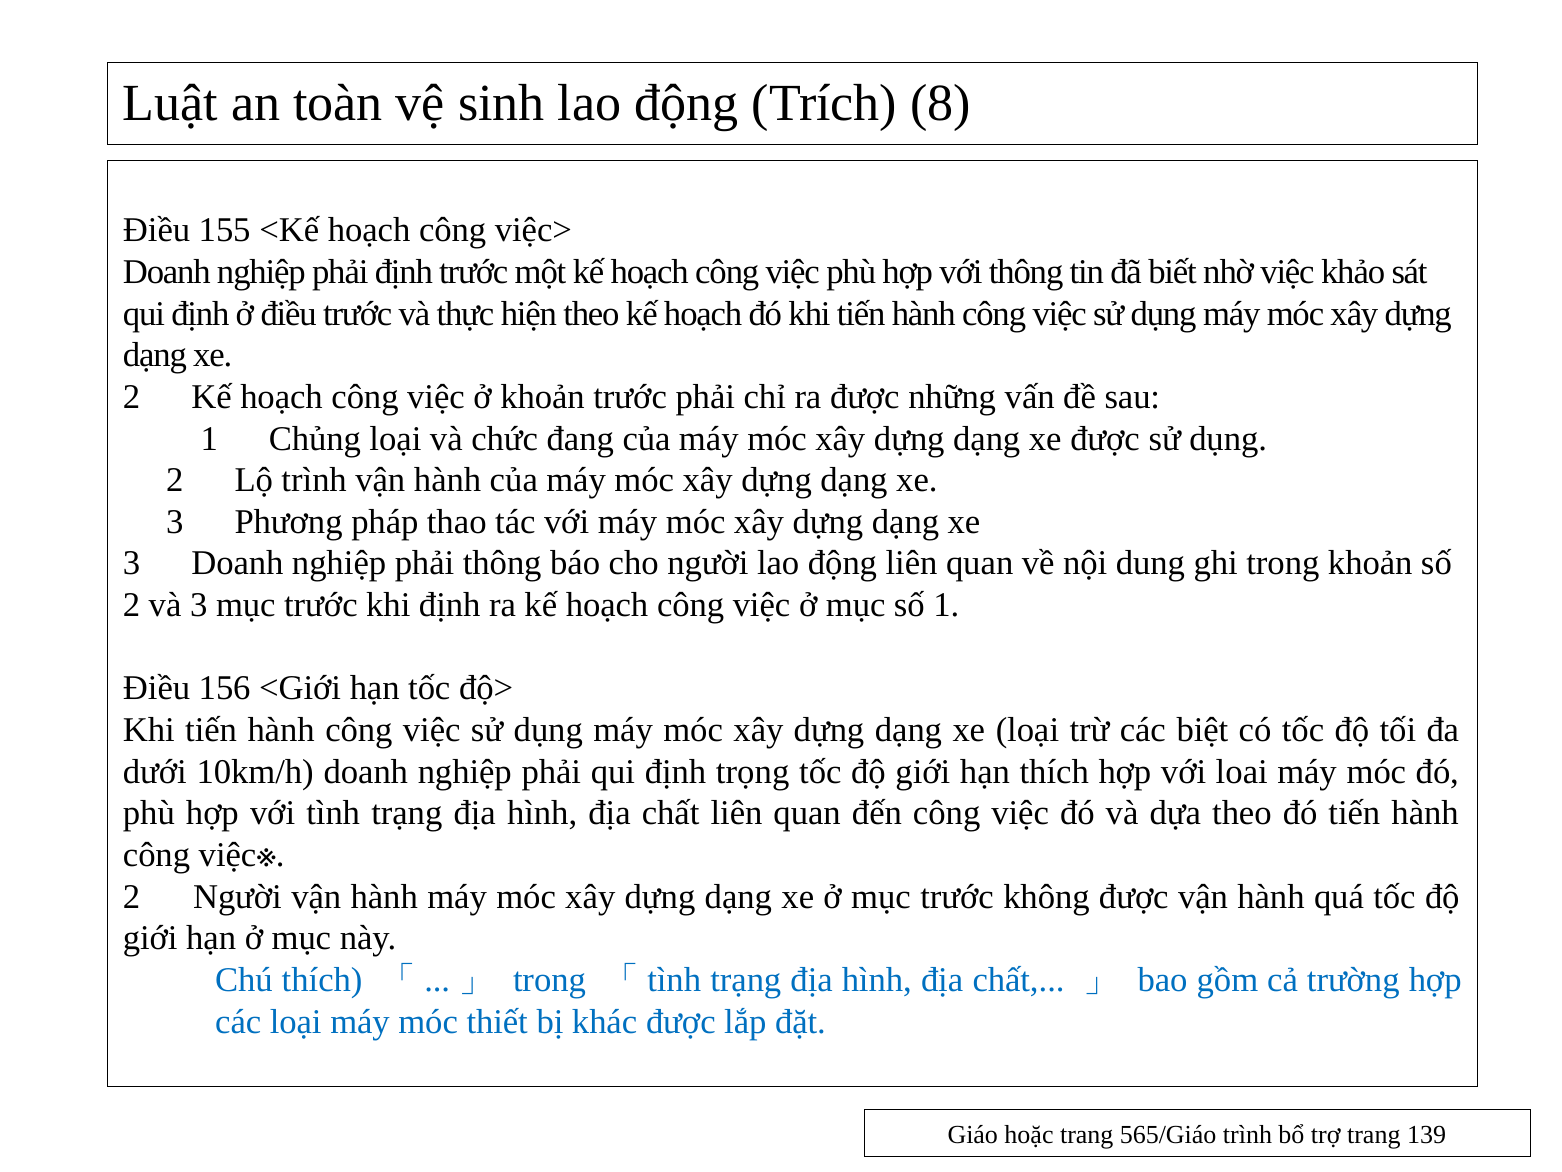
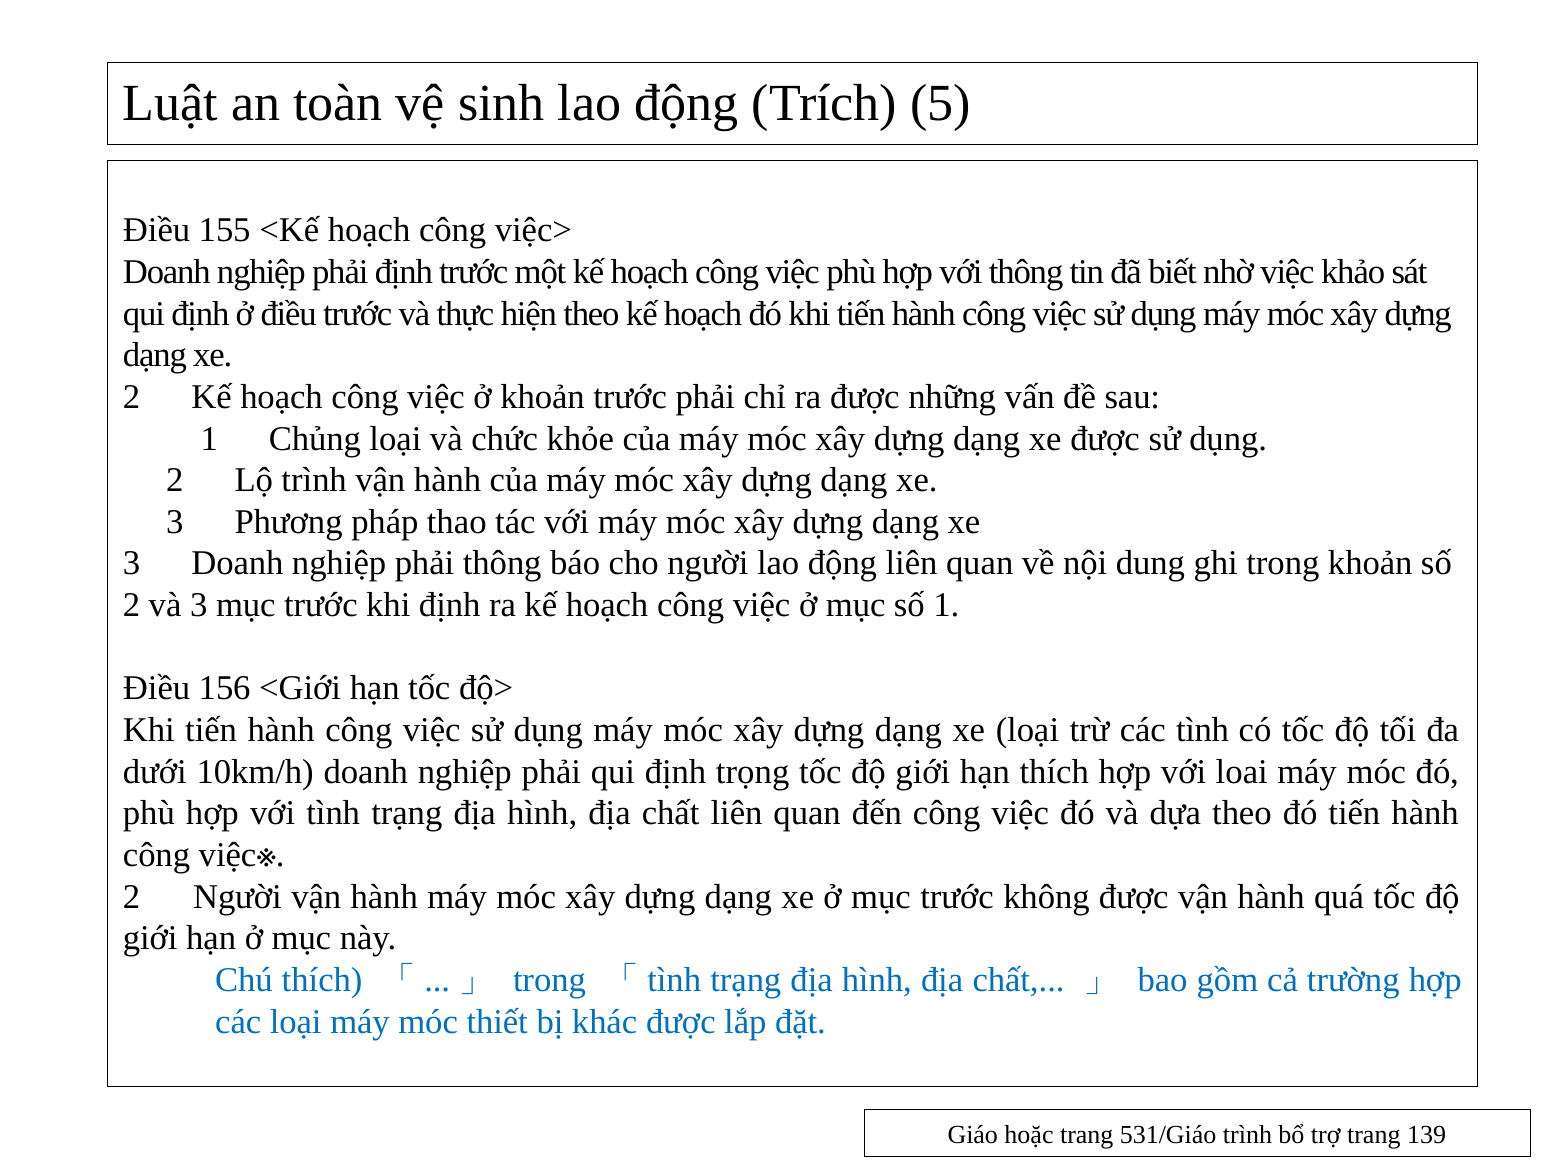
8: 8 -> 5 (941, 103)
đang: đang -> khỏe (580, 438)
các biệt: biệt -> tình (1203, 730)
565/Giáo: 565/Giáo -> 531/Giáo (1168, 1134)
